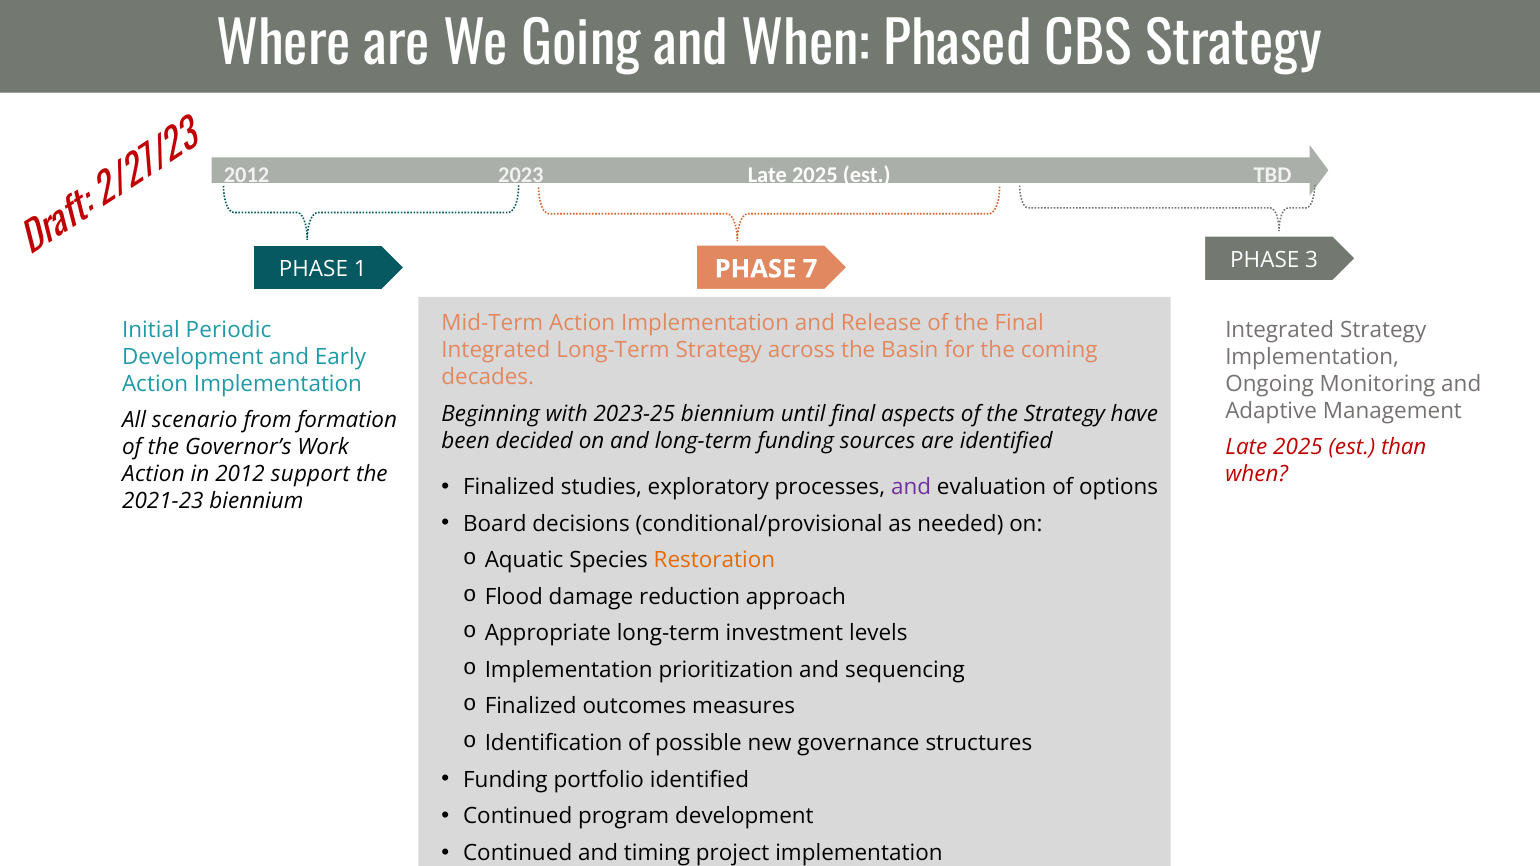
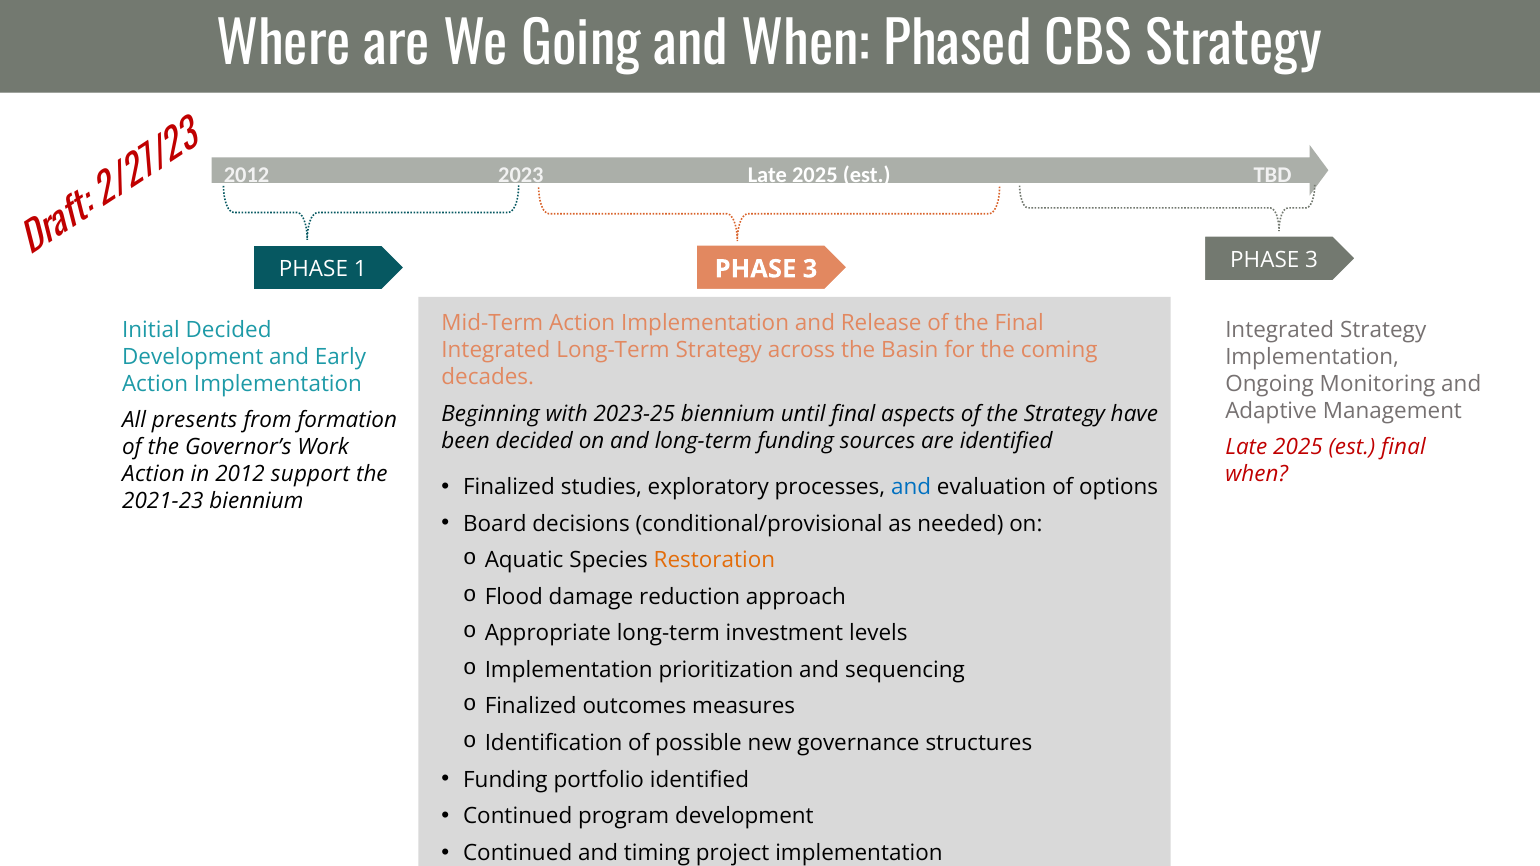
7: 7 -> 3 (810, 269)
Initial Periodic: Periodic -> Decided (229, 330)
scenario: scenario -> presents (195, 421)
est than: than -> final (1404, 447)
and colour: purple -> blue (911, 487)
